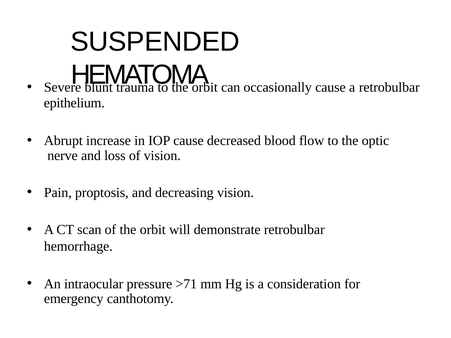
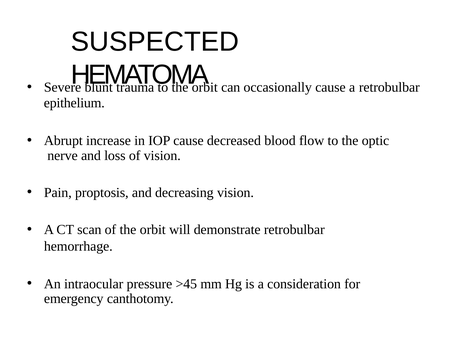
SUSPENDED: SUSPENDED -> SUSPECTED (155, 42)
>71: >71 -> >45 (186, 284)
